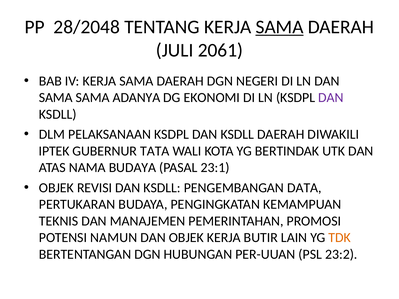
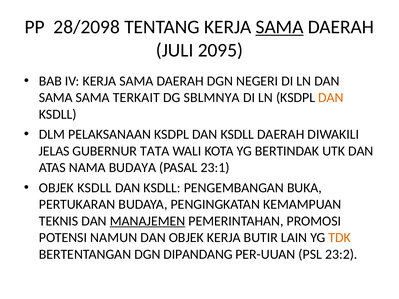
28/2048: 28/2048 -> 28/2098 (87, 27)
2061: 2061 -> 2095 (220, 50)
ADANYA: ADANYA -> TERKAIT (136, 98)
EKONOMI: EKONOMI -> SBLMNYA (212, 98)
DAN colour: purple -> orange (331, 98)
IPTEK: IPTEK -> JELAS (54, 151)
OBJEK REVISI: REVISI -> KSDLL (94, 188)
DATA: DATA -> BUKA (304, 188)
MANAJEMEN underline: none -> present (148, 221)
HUBUNGAN: HUBUNGAN -> DIPANDANG (198, 254)
